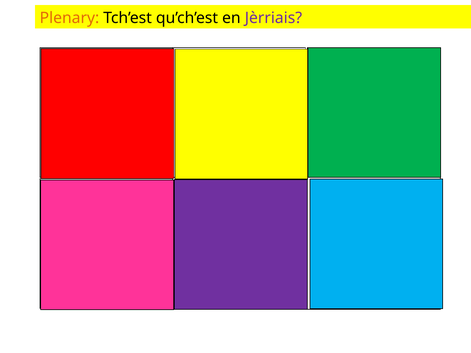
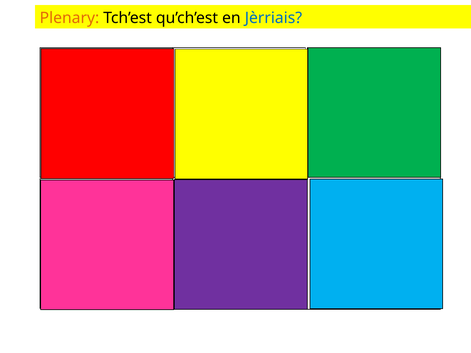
Jèrriais colour: purple -> blue (273, 18)
